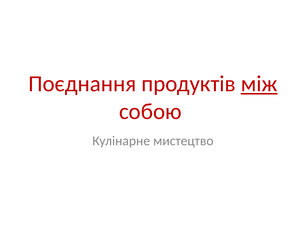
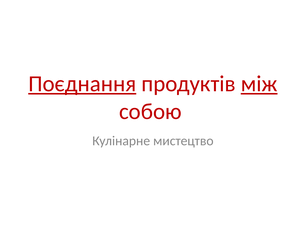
Поєднання underline: none -> present (82, 84)
